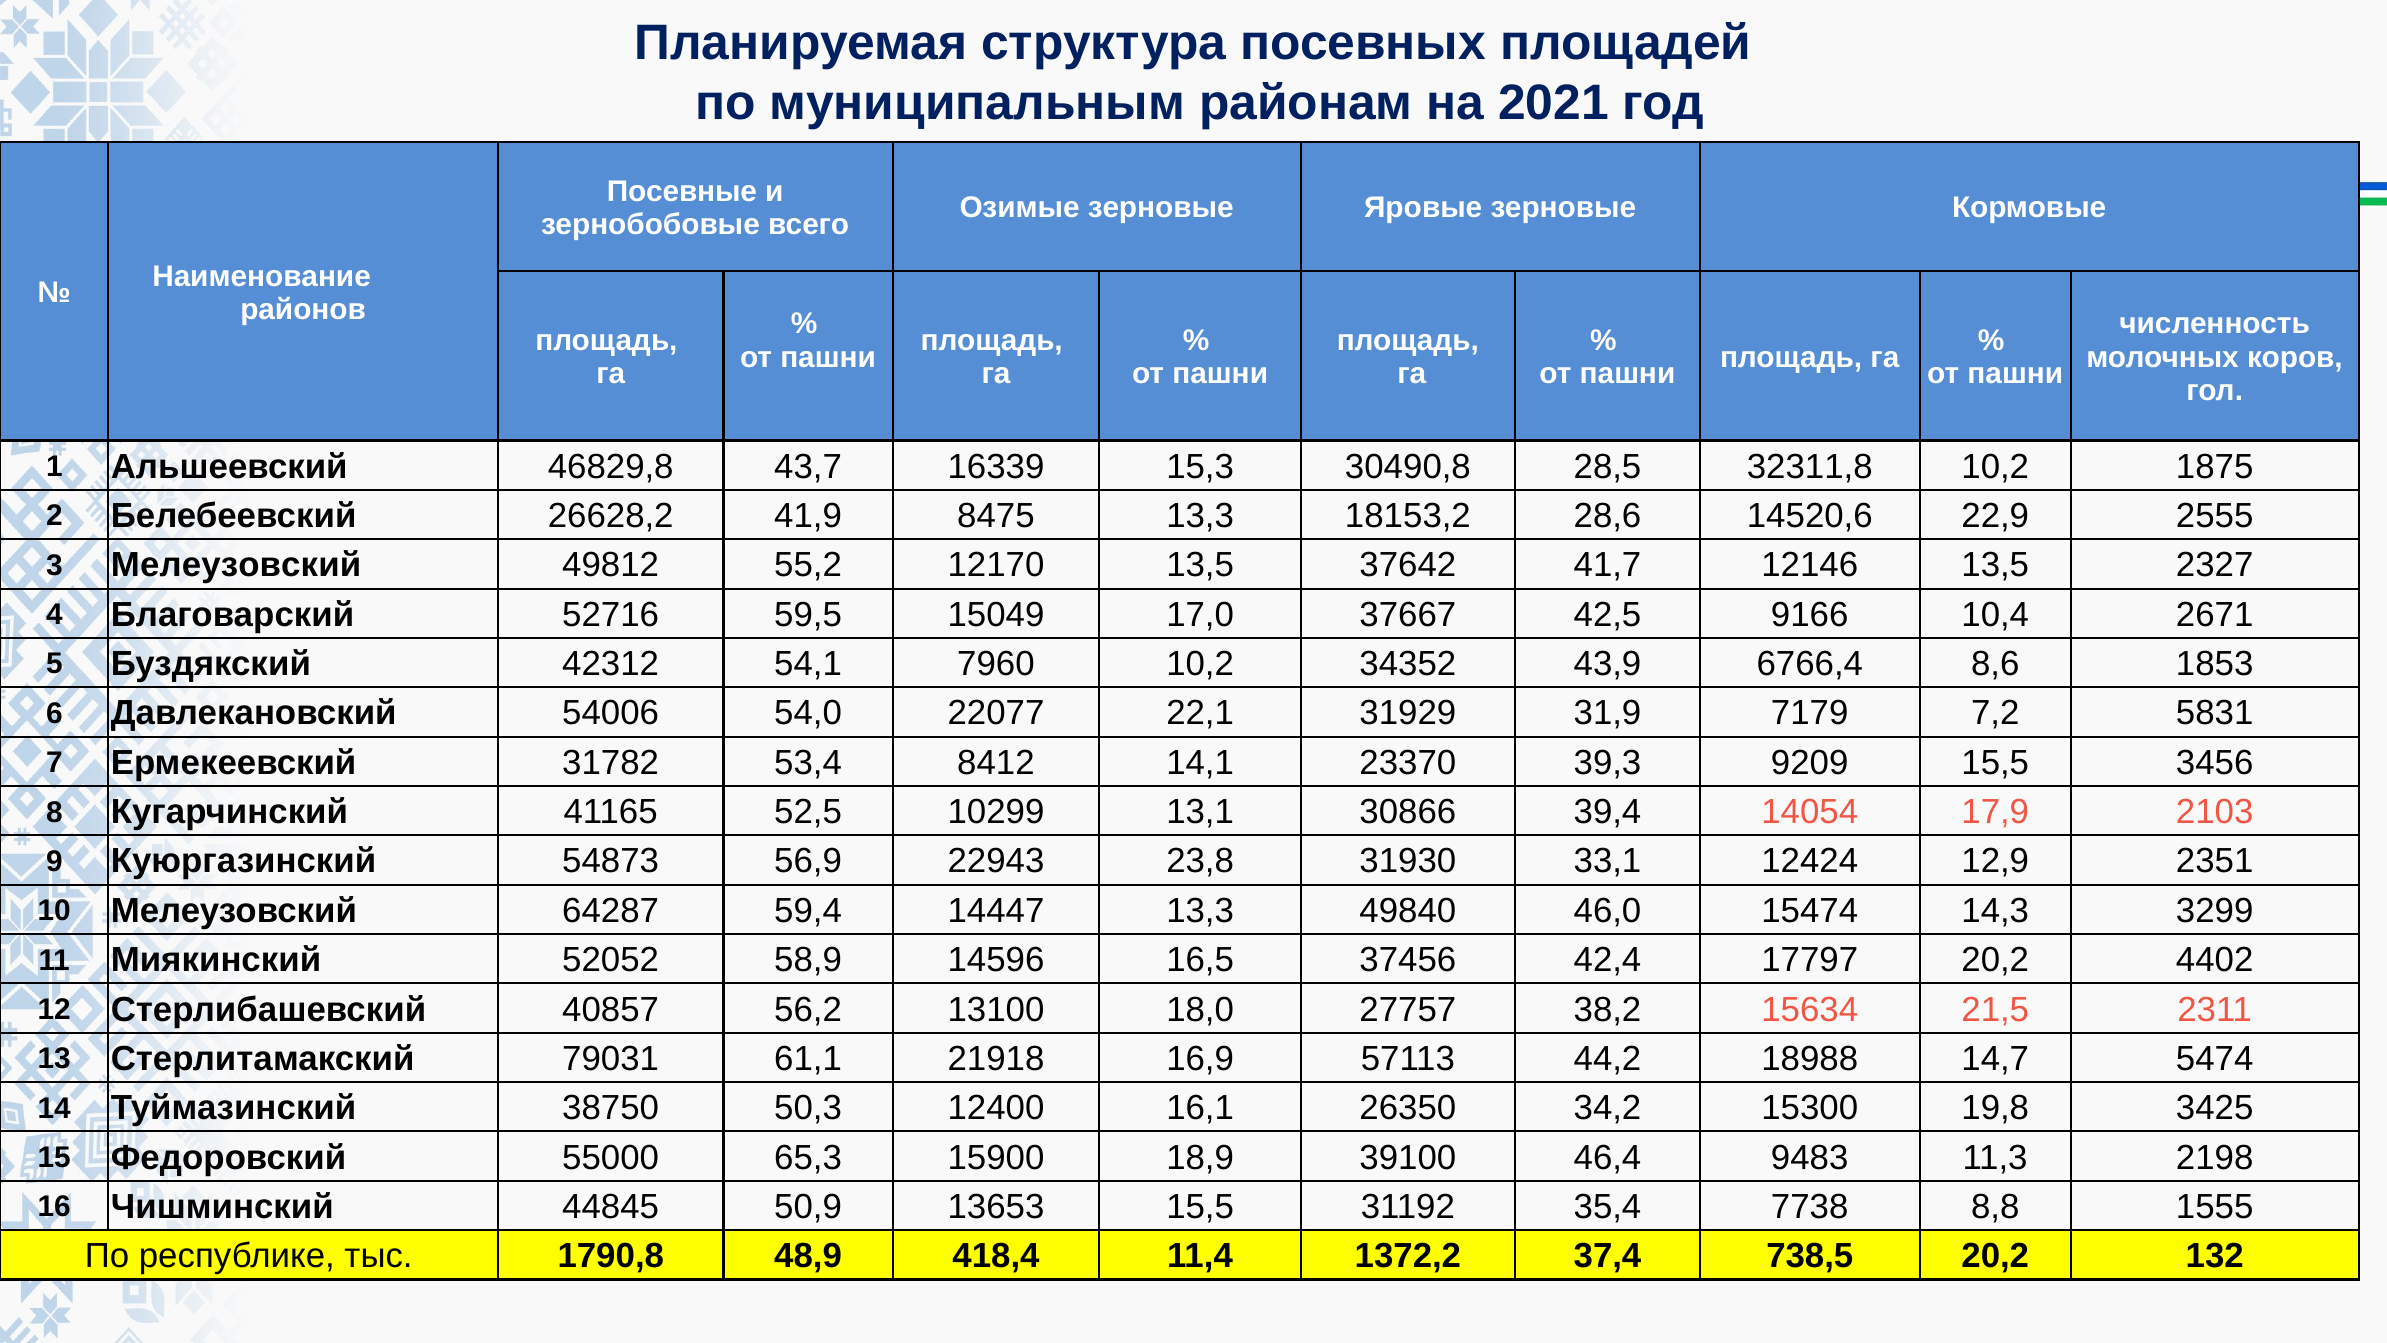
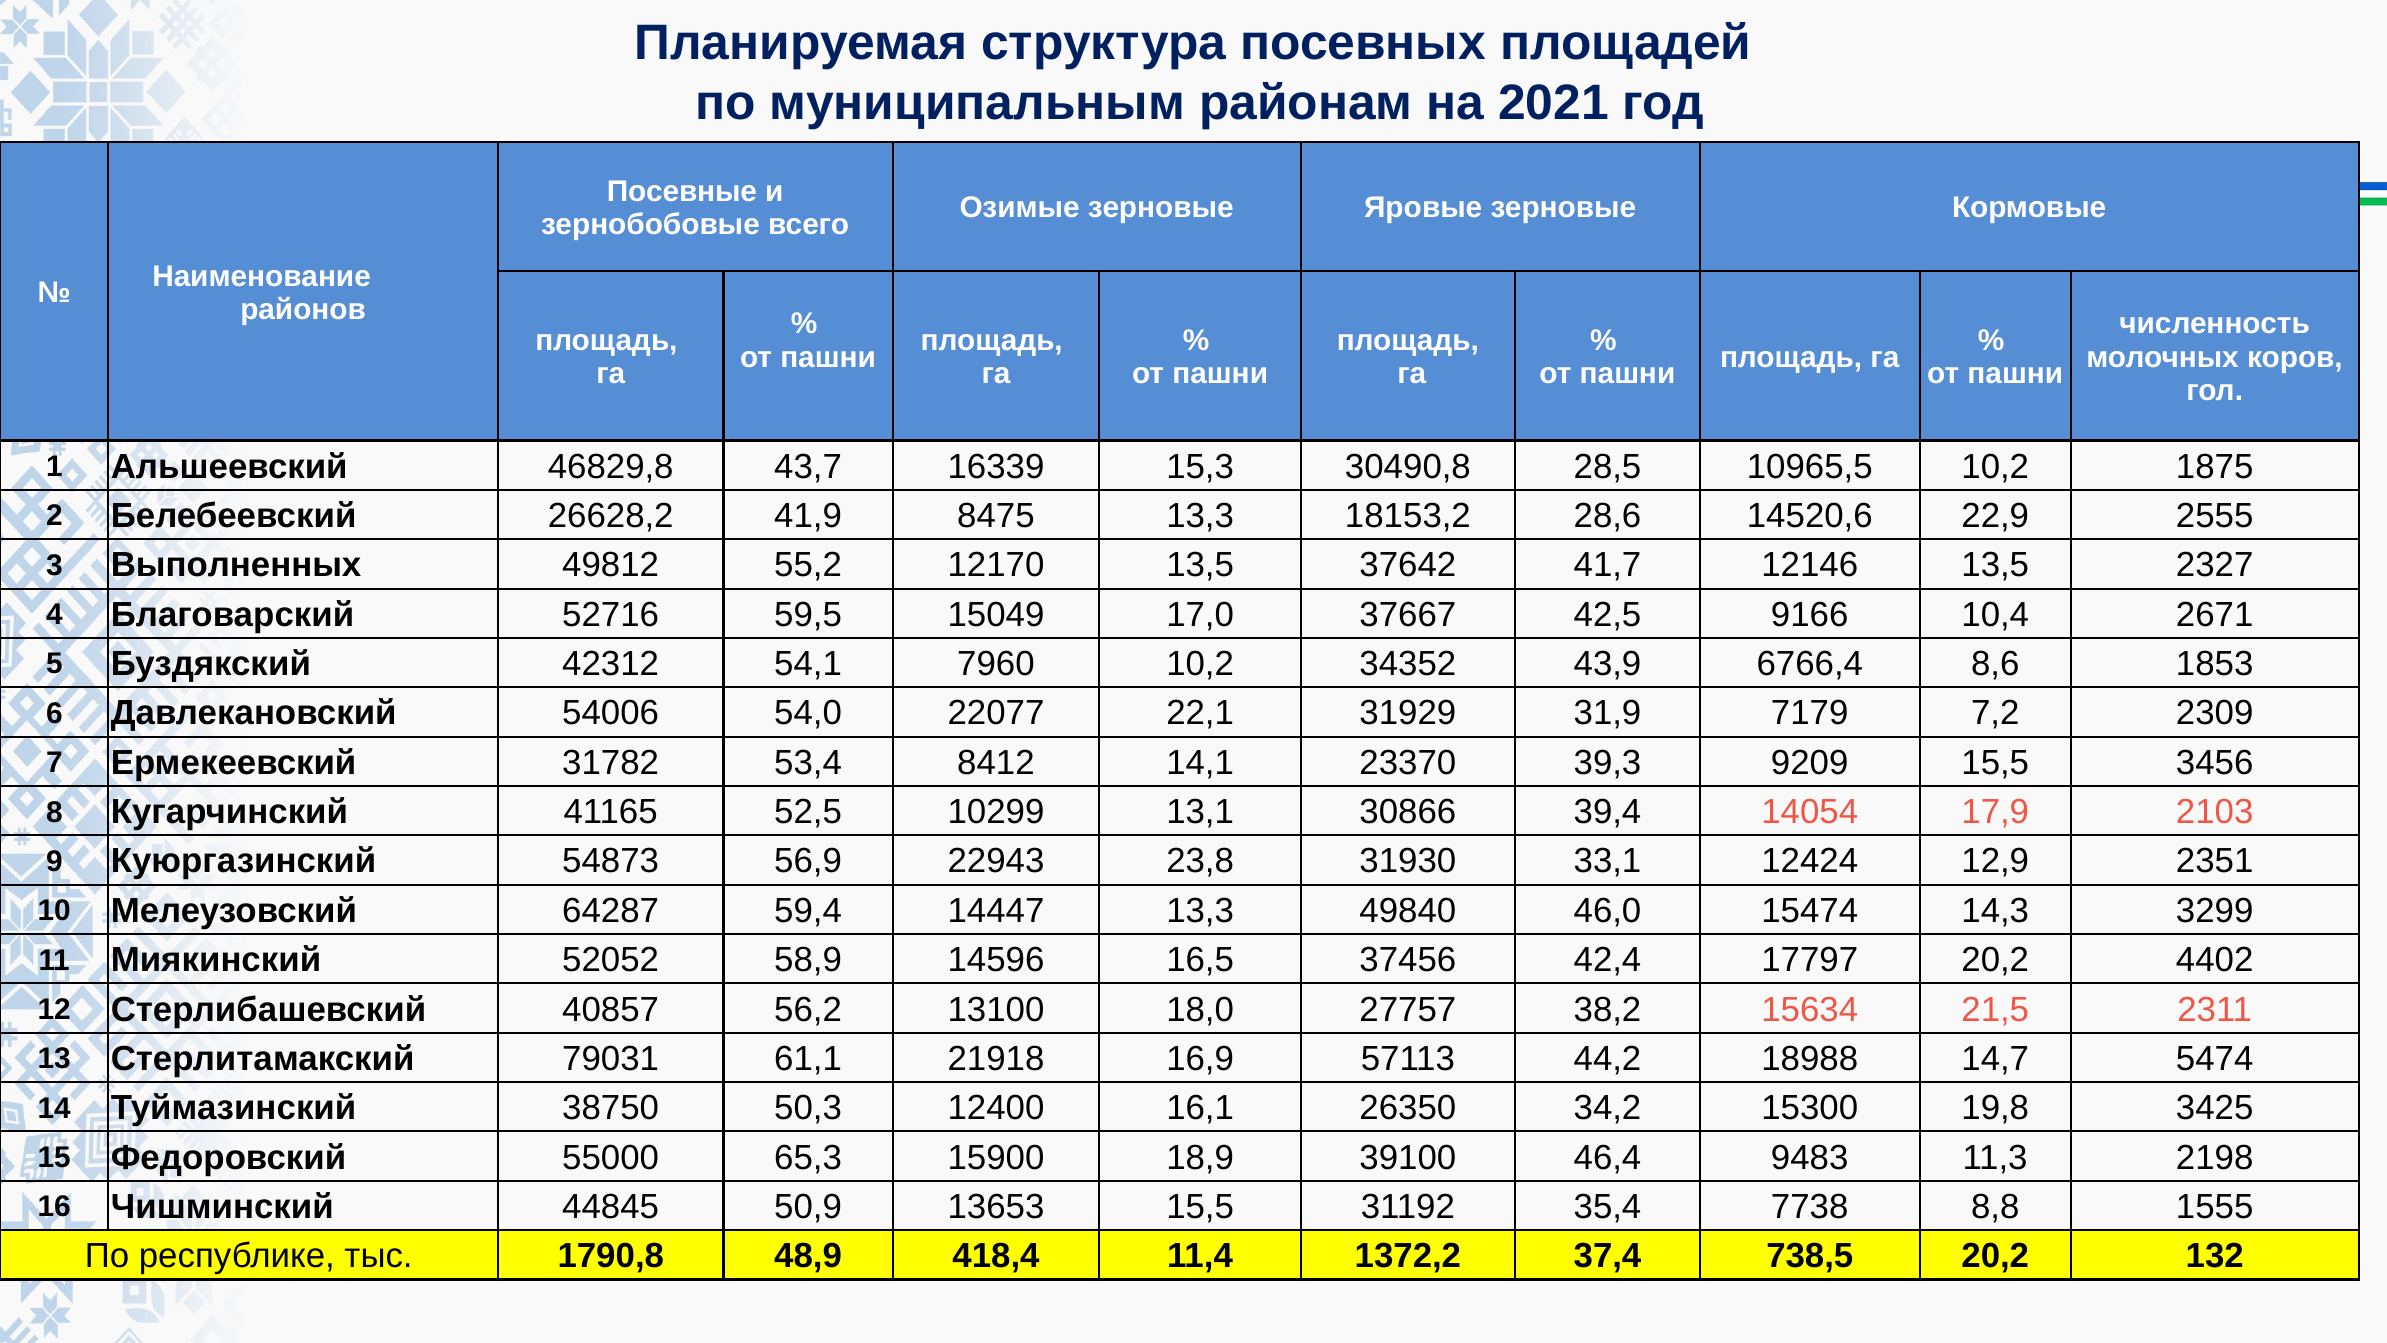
32311,8: 32311,8 -> 10965,5 (1810, 467)
3 Мелеузовский: Мелеузовский -> Выполненных (236, 565)
5831: 5831 -> 2309 (2215, 713)
